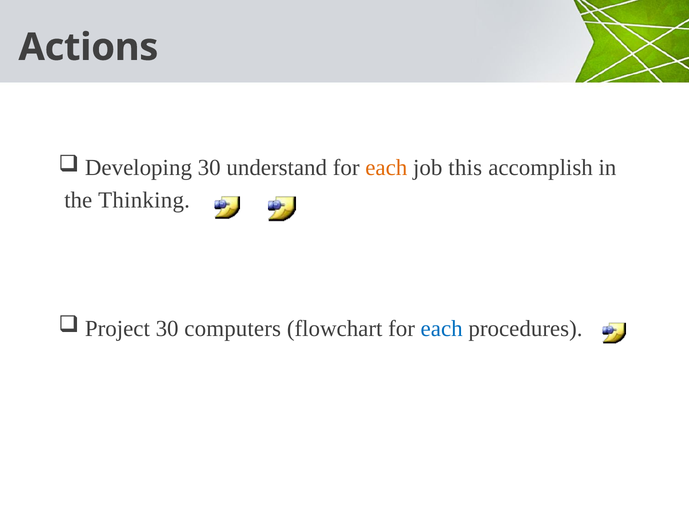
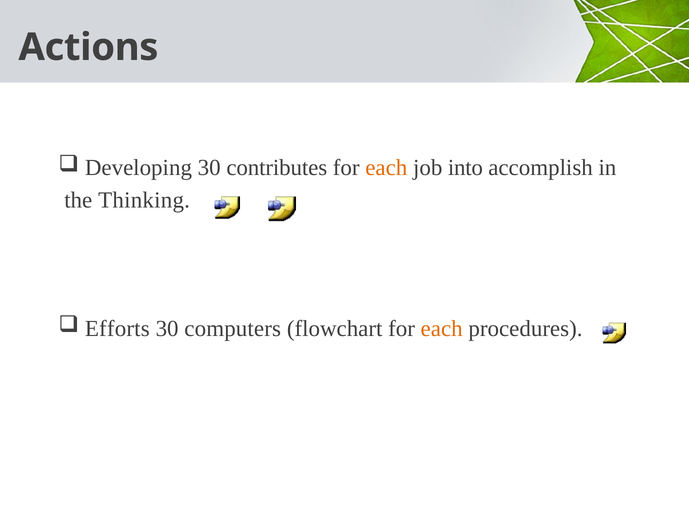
understand: understand -> contributes (277, 168)
this: this -> into (465, 168)
Project: Project -> Efforts (117, 328)
each colour: blue -> orange (442, 328)
